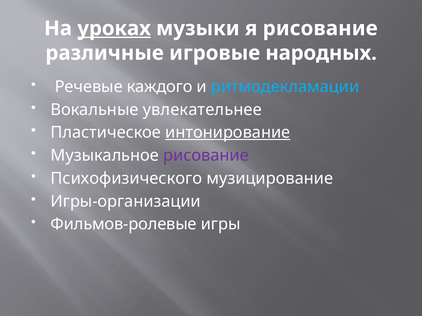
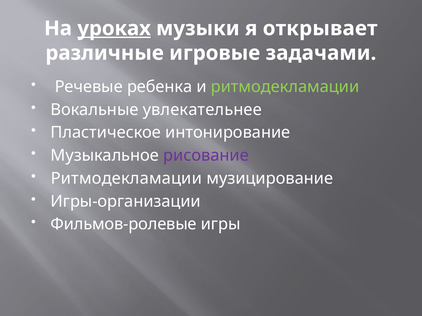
я рисование: рисование -> открывает (320, 28)
народных: народных -> задачами (321, 53)
каждого: каждого -> ребенка (160, 87)
ритмодекламации colour: light blue -> light green (285, 87)
интонирование underline: present -> none (228, 133)
Психофизического: Психофизического -> Ритмодекламации (126, 179)
